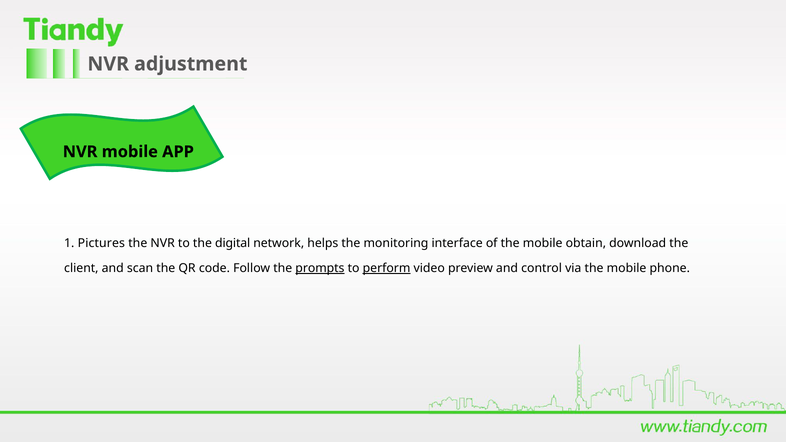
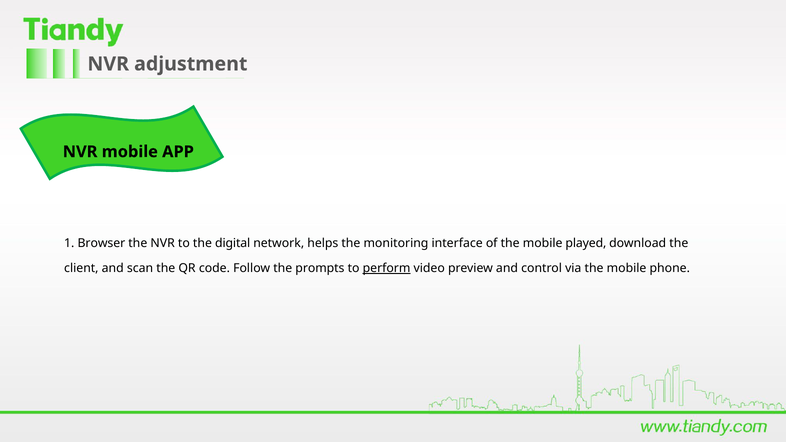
Pictures: Pictures -> Browser (101, 243)
obtain: obtain -> played (586, 243)
prompts underline: present -> none (320, 268)
